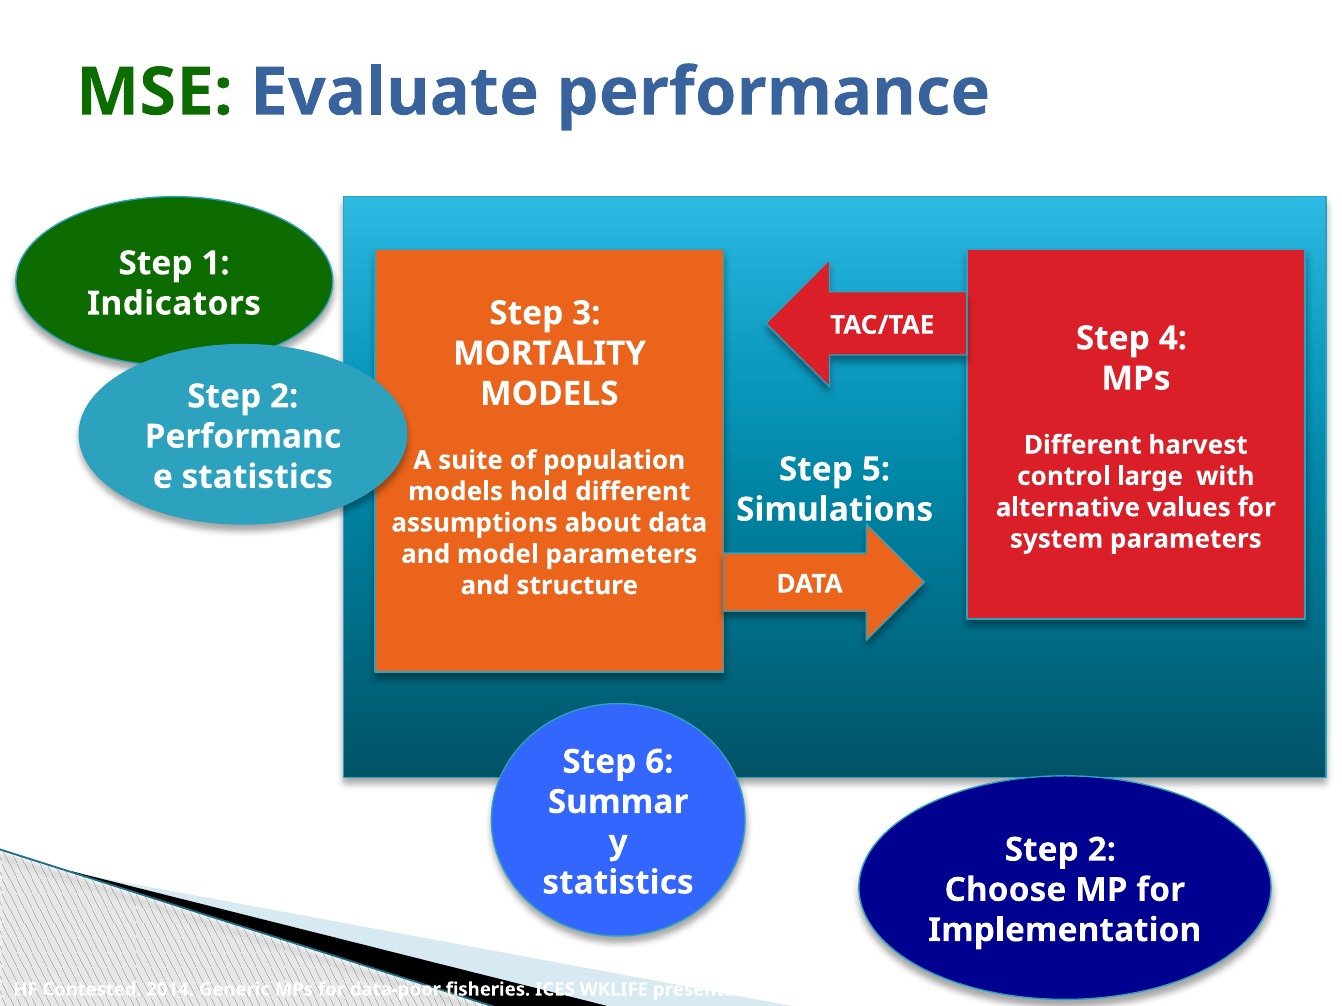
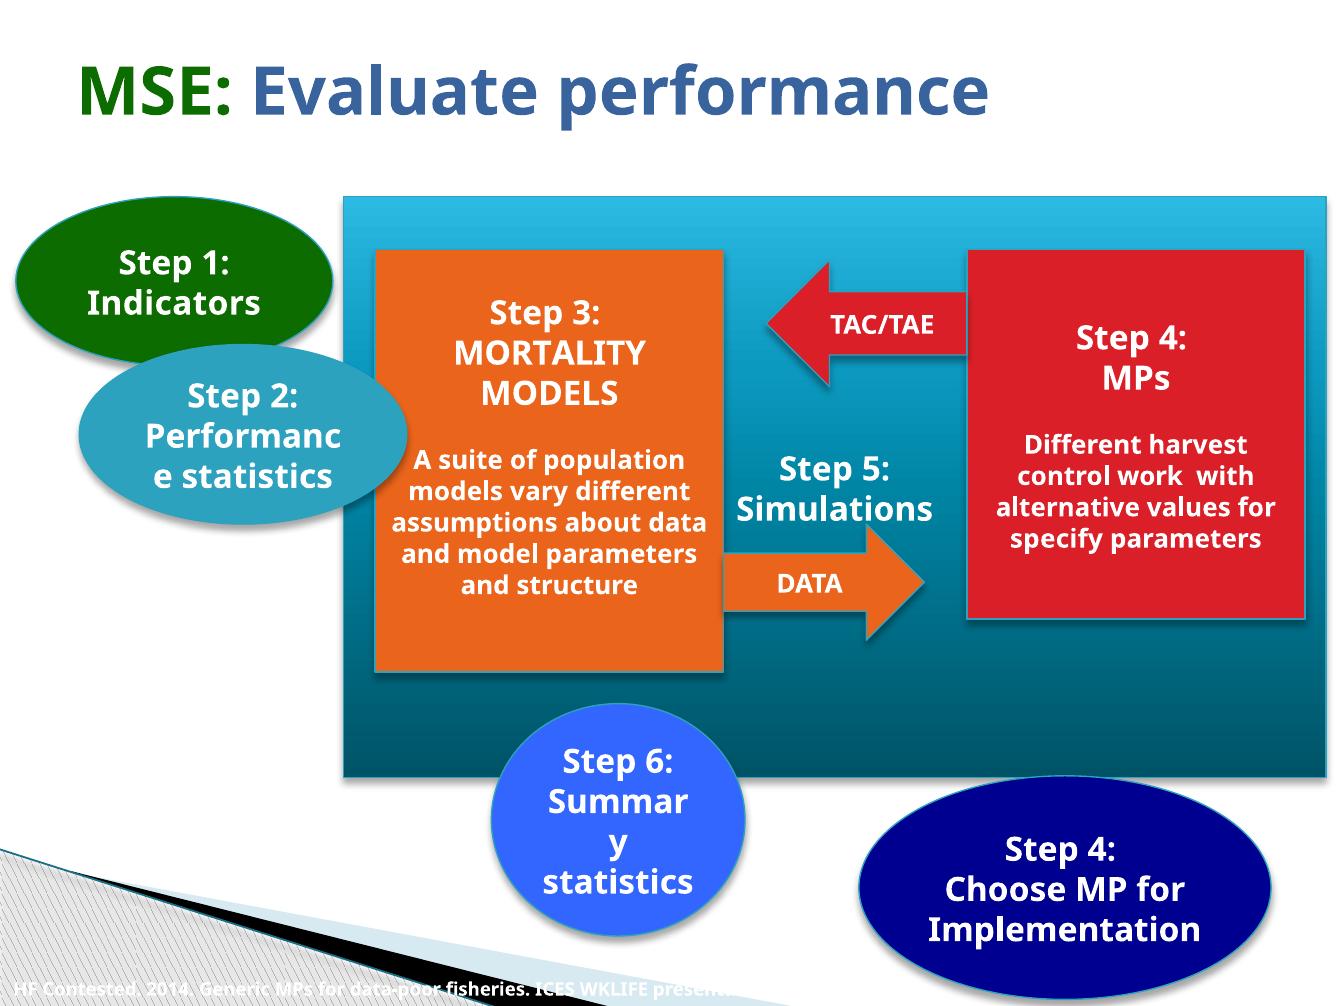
large: large -> work (1150, 477)
hold: hold -> vary (539, 492)
system: system -> specify (1056, 539)
2: 2 -> 4 (1102, 850)
